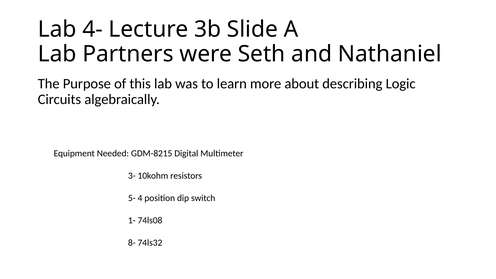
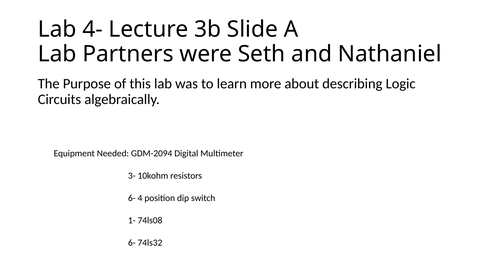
GDM-8215: GDM-8215 -> GDM-2094 (152, 153)
5-: 5- -> 6- (132, 198)
8-: 8- -> 6- (132, 243)
